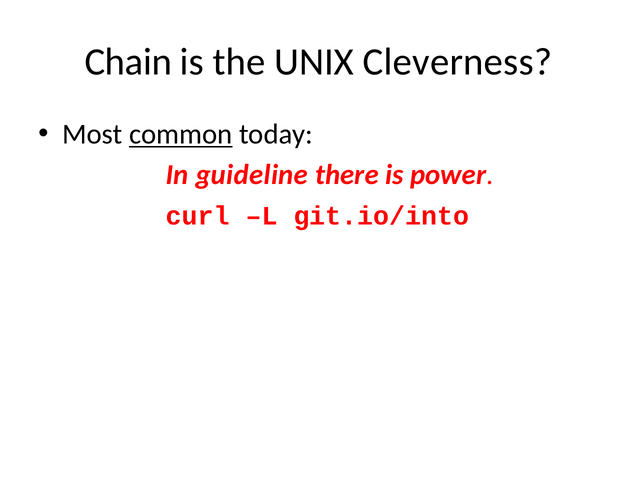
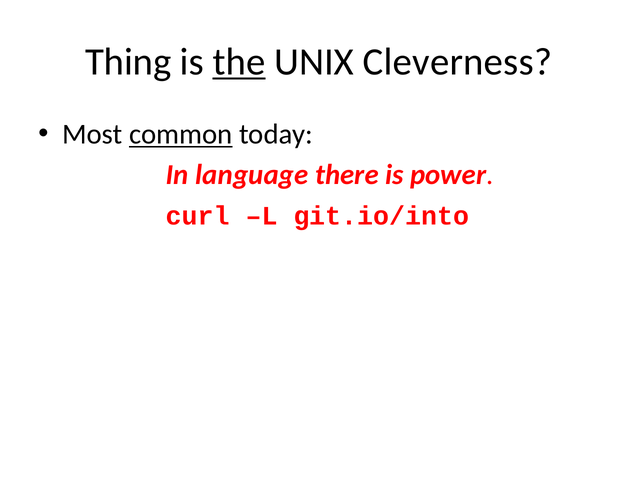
Chain: Chain -> Thing (128, 62)
the underline: none -> present (239, 62)
guideline: guideline -> language (252, 175)
